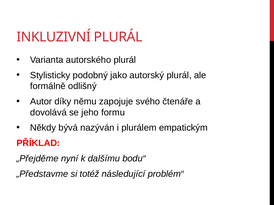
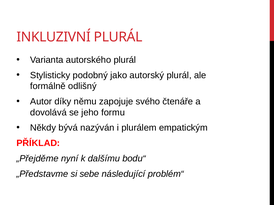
totéž: totéž -> sebe (89, 174)
